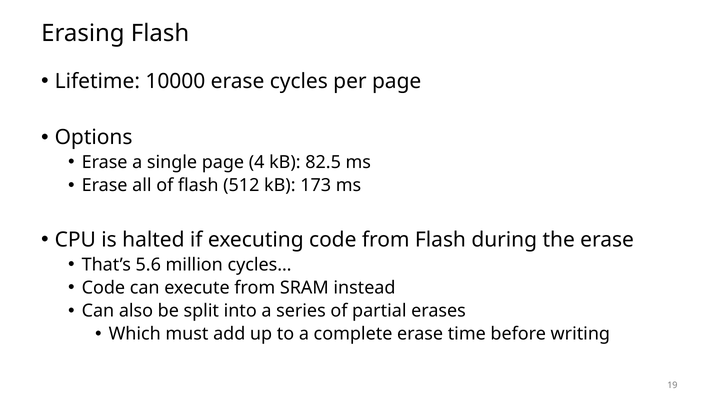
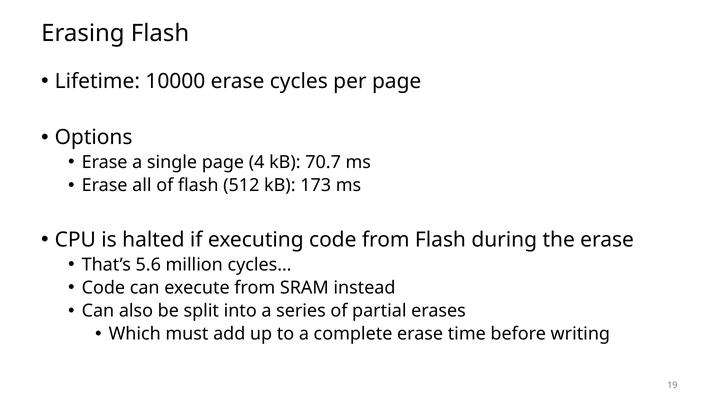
82.5: 82.5 -> 70.7 (323, 162)
